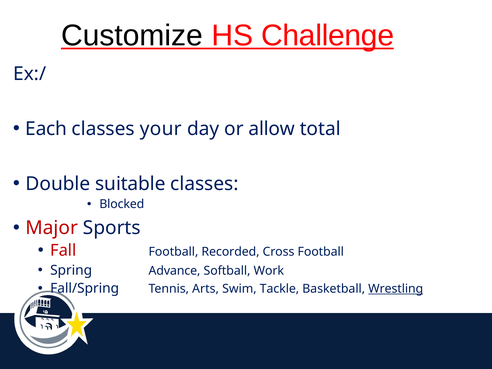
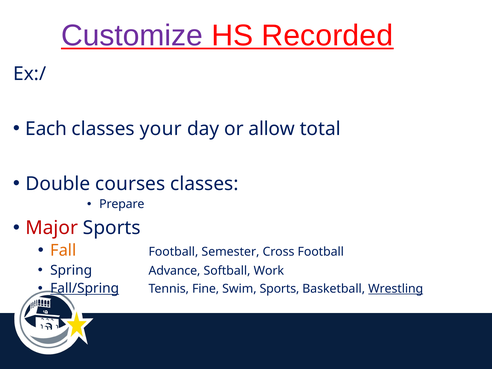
Customize colour: black -> purple (132, 35)
Challenge: Challenge -> Recorded (327, 35)
suitable: suitable -> courses (130, 184)
Blocked: Blocked -> Prepare (122, 204)
Fall colour: red -> orange (63, 251)
Recorded: Recorded -> Semester (230, 252)
Fall/Spring underline: none -> present (85, 288)
Arts: Arts -> Fine (206, 289)
Swim Tackle: Tackle -> Sports (279, 289)
